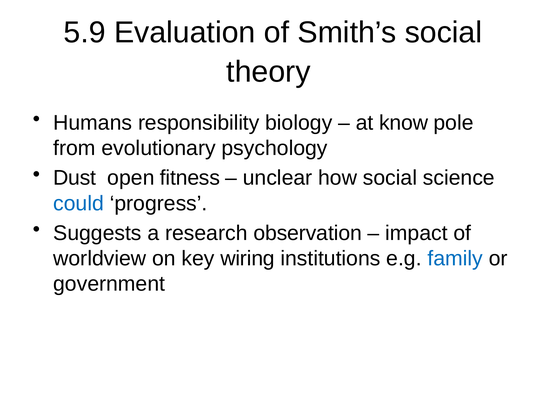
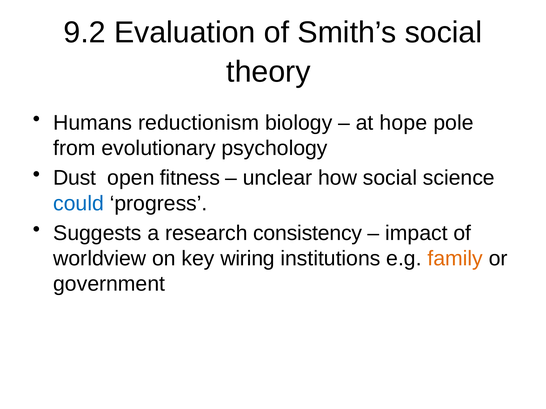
5.9: 5.9 -> 9.2 (85, 33)
responsibility: responsibility -> reductionism (199, 123)
know: know -> hope (403, 123)
observation: observation -> consistency (308, 233)
family colour: blue -> orange (455, 259)
